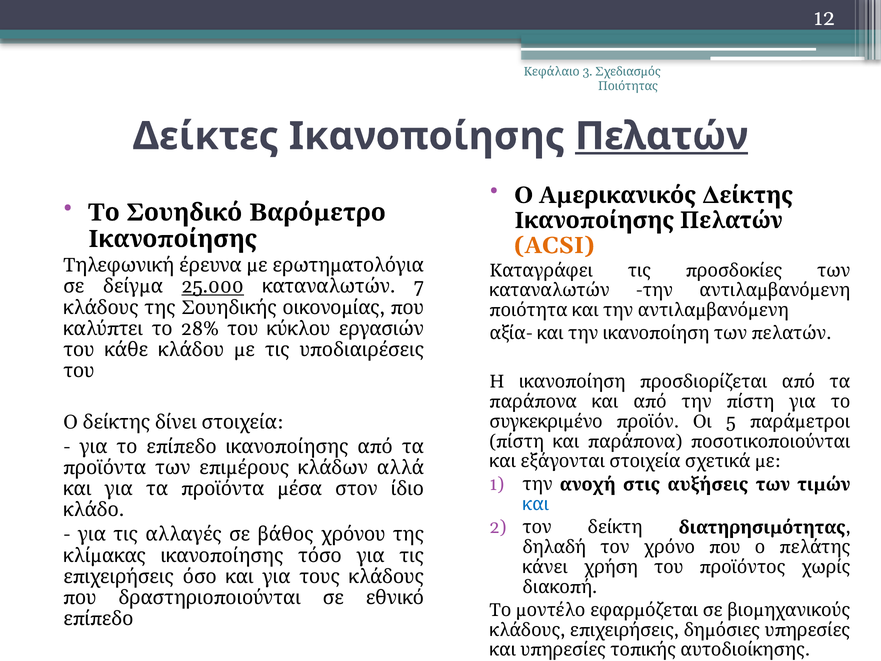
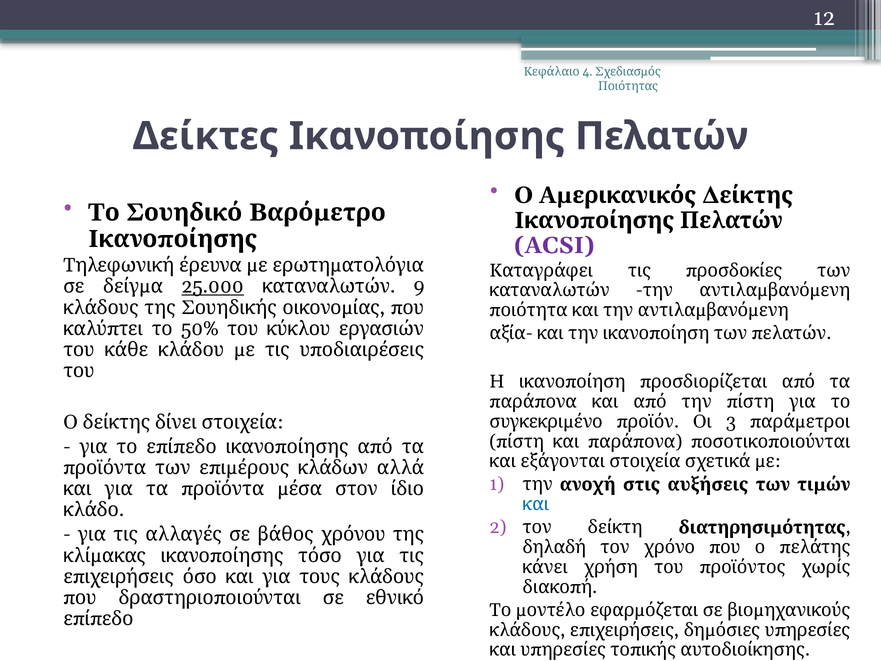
3: 3 -> 4 (587, 72)
Πελατών underline: present -> none (662, 136)
ACSI colour: orange -> purple (554, 245)
7: 7 -> 9 (419, 286)
28%: 28% -> 50% (200, 329)
5: 5 -> 3 (731, 421)
